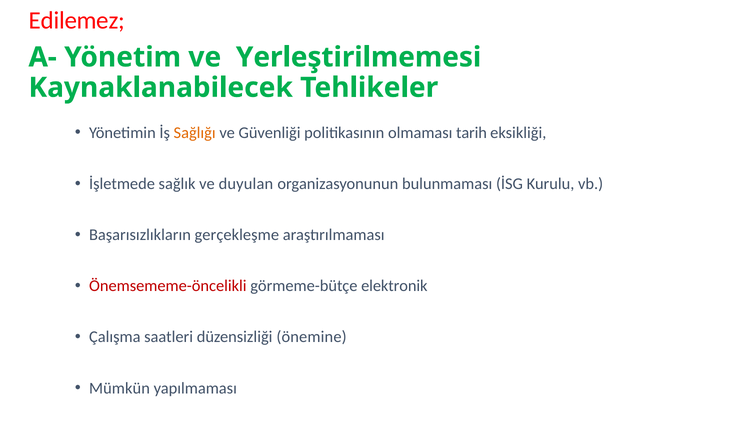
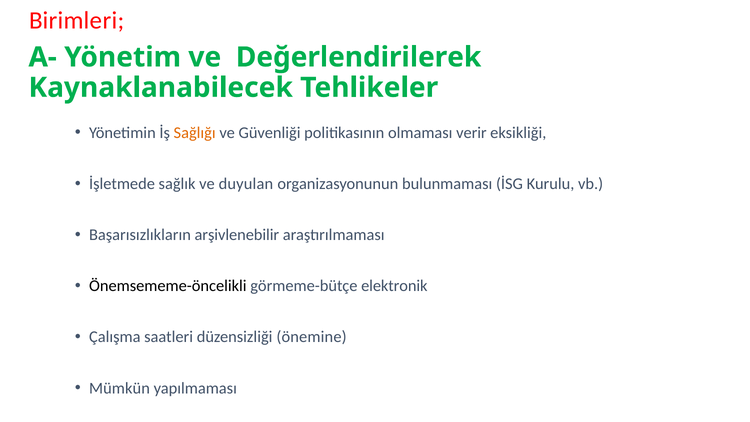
Edilemez: Edilemez -> Birimleri (77, 20)
Yerleştirilmemesi: Yerleştirilmemesi -> Değerlendirilerek (359, 57)
tarih: tarih -> verir (471, 133)
gerçekleşme: gerçekleşme -> arşivlenebilir (237, 235)
Önemsememe-öncelikli colour: red -> black (168, 286)
